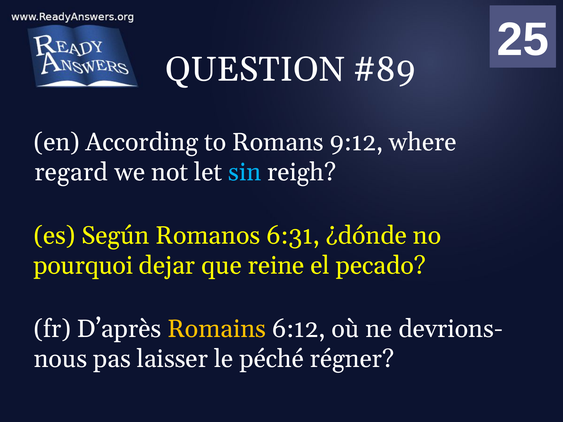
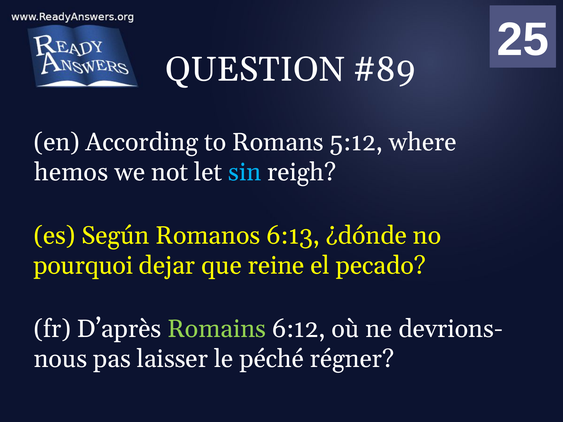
9:12: 9:12 -> 5:12 (356, 142)
regard: regard -> hemos (71, 172)
6:31: 6:31 -> 6:13 (293, 236)
Romains colour: yellow -> light green (217, 329)
